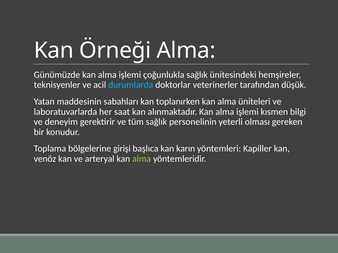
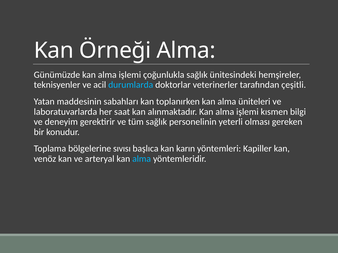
düşük: düşük -> çeşitli (294, 85)
girişi: girişi -> sıvısı (122, 149)
alma colour: light green -> light blue (142, 159)
